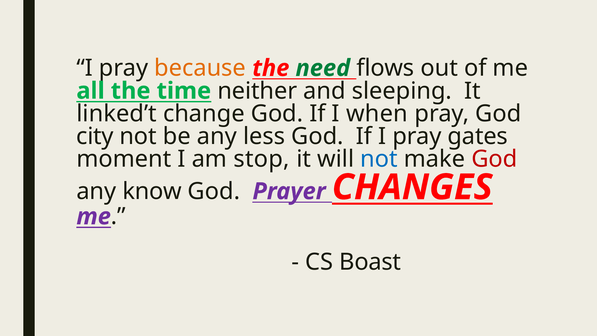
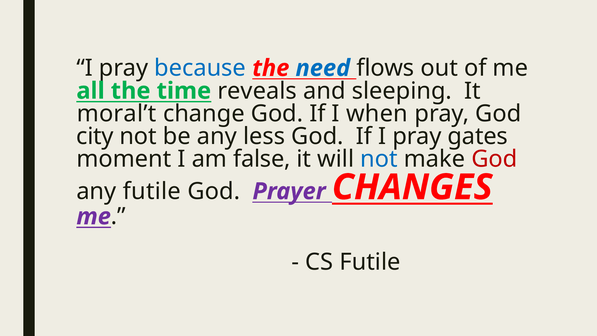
because colour: orange -> blue (200, 68)
need colour: green -> blue (323, 68)
neither: neither -> reveals (257, 91)
linked’t: linked’t -> moral’t (117, 114)
stop: stop -> false (262, 159)
any know: know -> futile (152, 191)
CS Boast: Boast -> Futile (370, 262)
